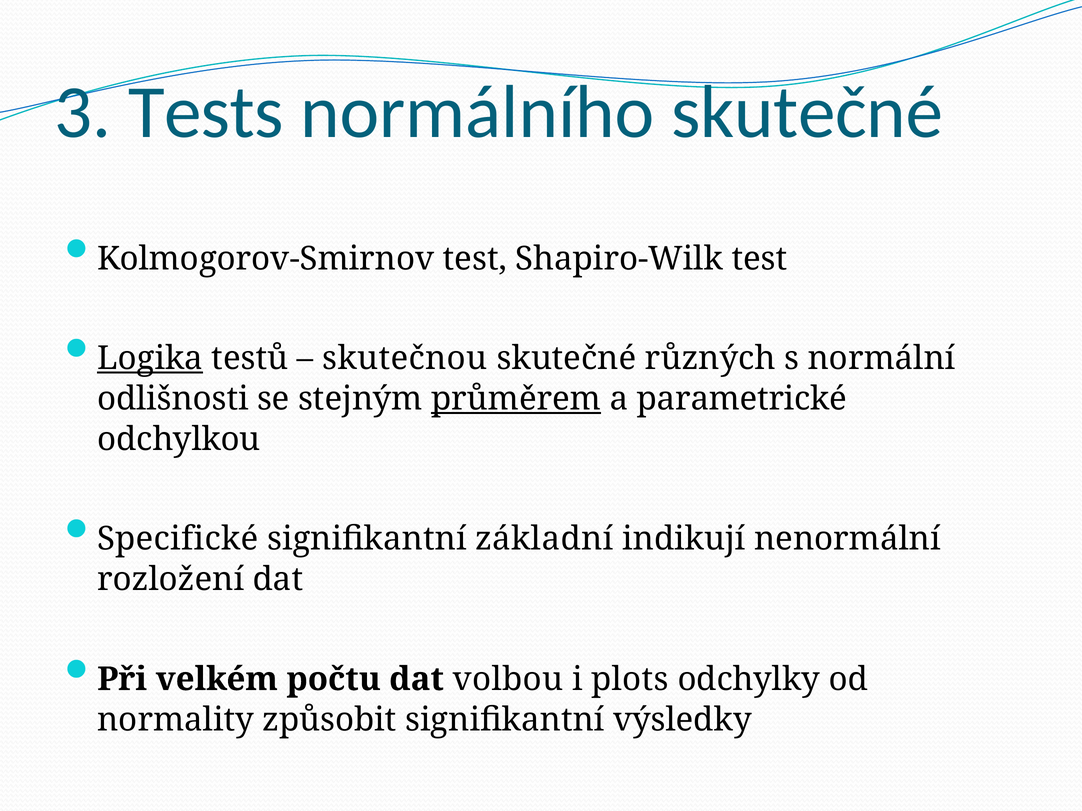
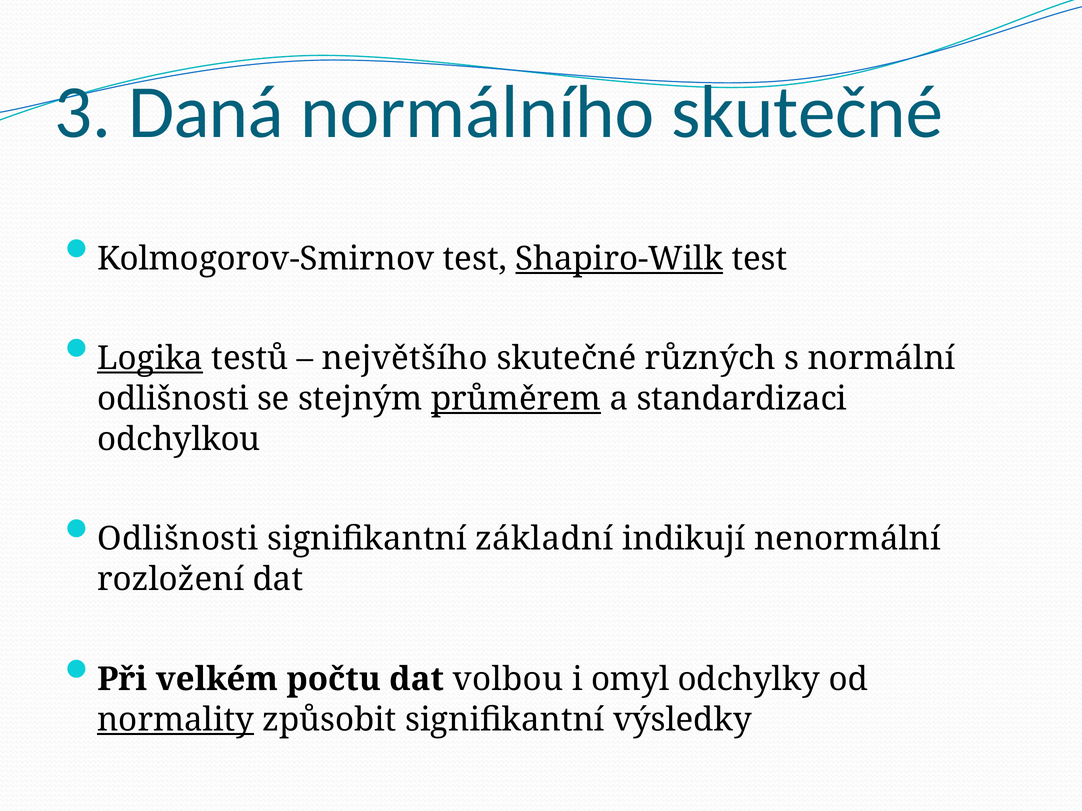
Tests: Tests -> Daná (206, 113)
Shapiro-Wilk underline: none -> present (619, 259)
skutečnou: skutečnou -> největšího (405, 358)
parametrické: parametrické -> standardizaci (742, 399)
Specifické: Specifické -> Odlišnosti (178, 539)
plots: plots -> omyl (630, 680)
normality underline: none -> present (176, 720)
